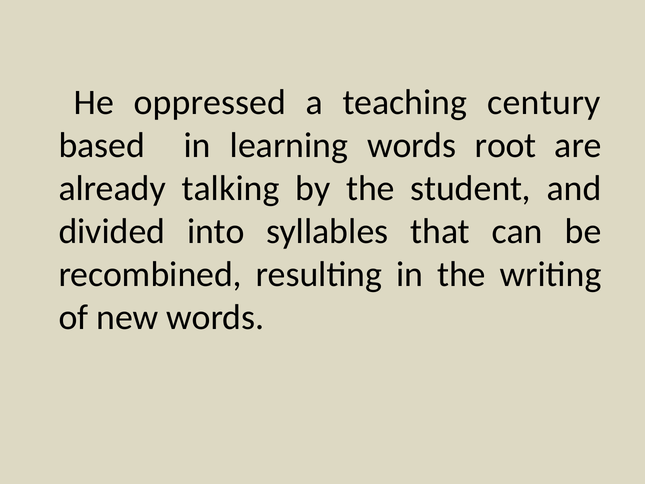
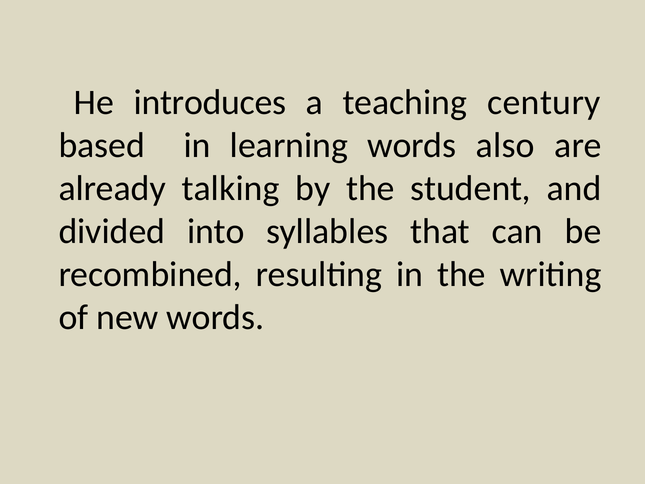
oppressed: oppressed -> introduces (210, 102)
root: root -> also (505, 145)
